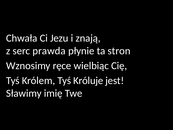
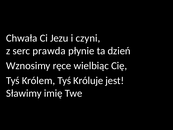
znają: znają -> czyni (88, 38)
stron: stron -> dzień (119, 51)
